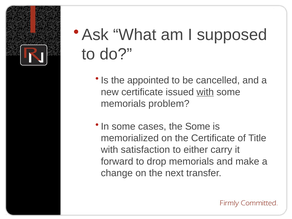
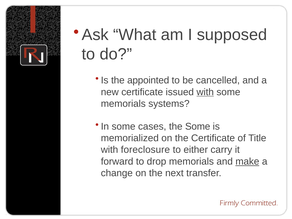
problem: problem -> systems (169, 104)
satisfaction: satisfaction -> foreclosure (145, 150)
make underline: none -> present (247, 161)
